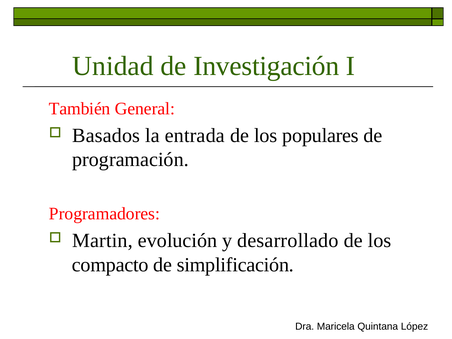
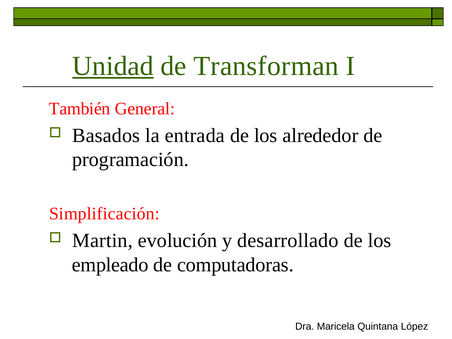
Unidad underline: none -> present (113, 66)
Investigación: Investigación -> Transforman (266, 66)
populares: populares -> alrededor (320, 136)
Programadores: Programadores -> Simplificación (104, 214)
compacto: compacto -> empleado (110, 265)
simplificación: simplificación -> computadoras (235, 265)
